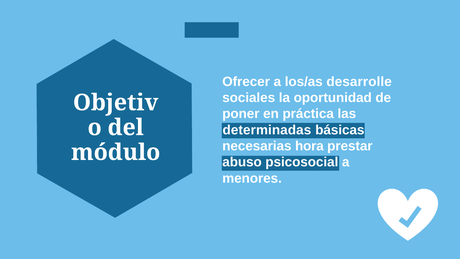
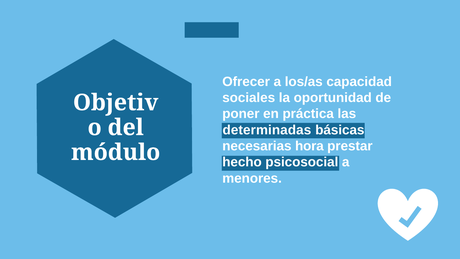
desarrolle: desarrolle -> capacidad (359, 81)
abuso: abuso -> hecho (242, 162)
